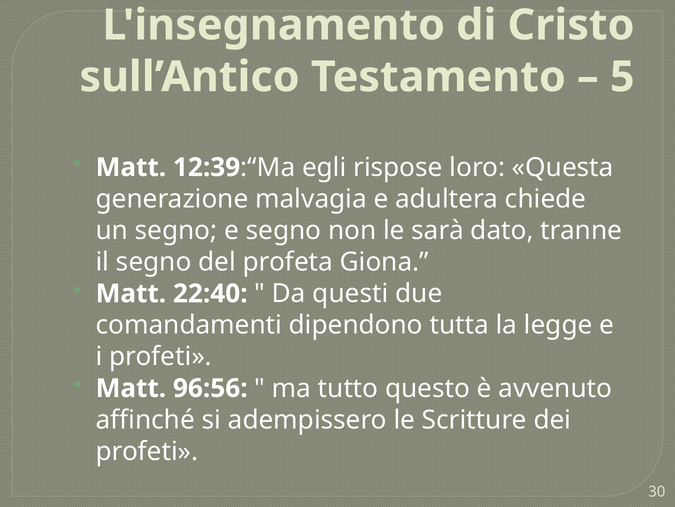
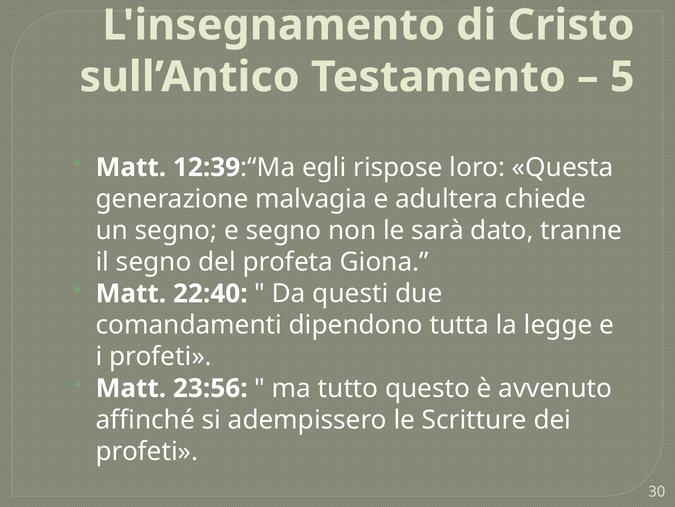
96:56: 96:56 -> 23:56 (210, 388)
